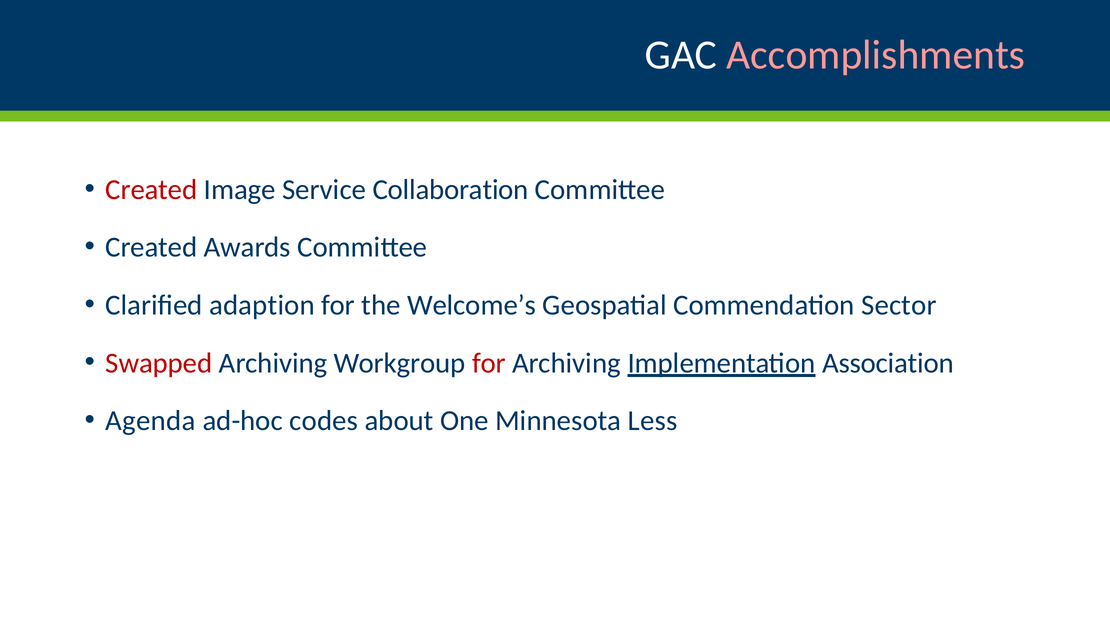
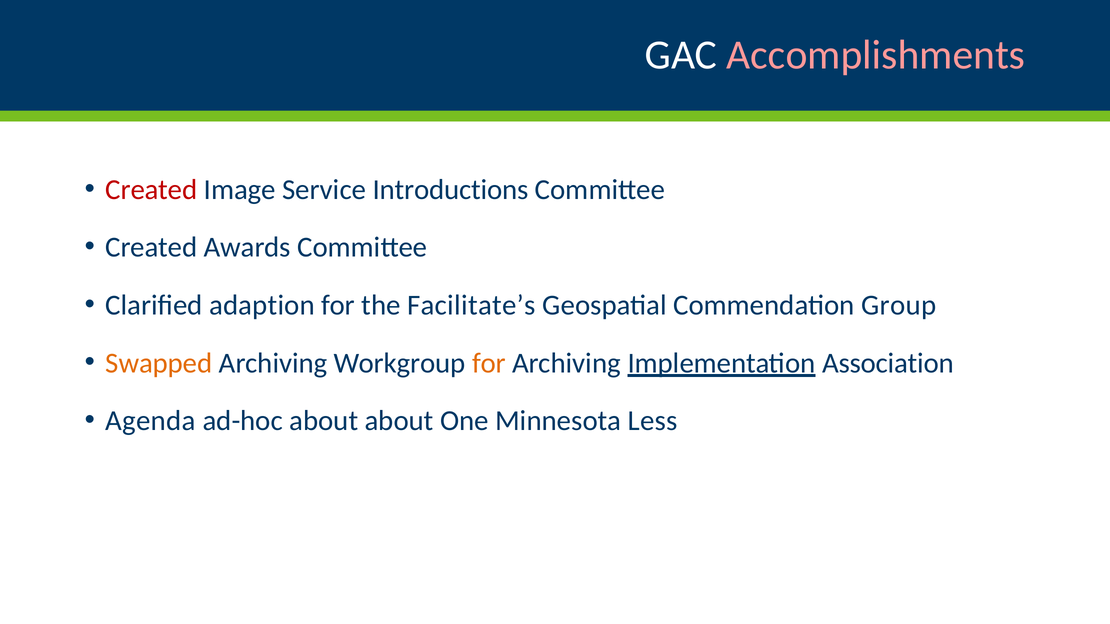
Collaboration: Collaboration -> Introductions (451, 190)
Welcome’s: Welcome’s -> Facilitate’s (471, 305)
Sector: Sector -> Group (899, 305)
Swapped colour: red -> orange (159, 363)
for colour: red -> orange (489, 363)
ad-hoc codes: codes -> about (324, 421)
